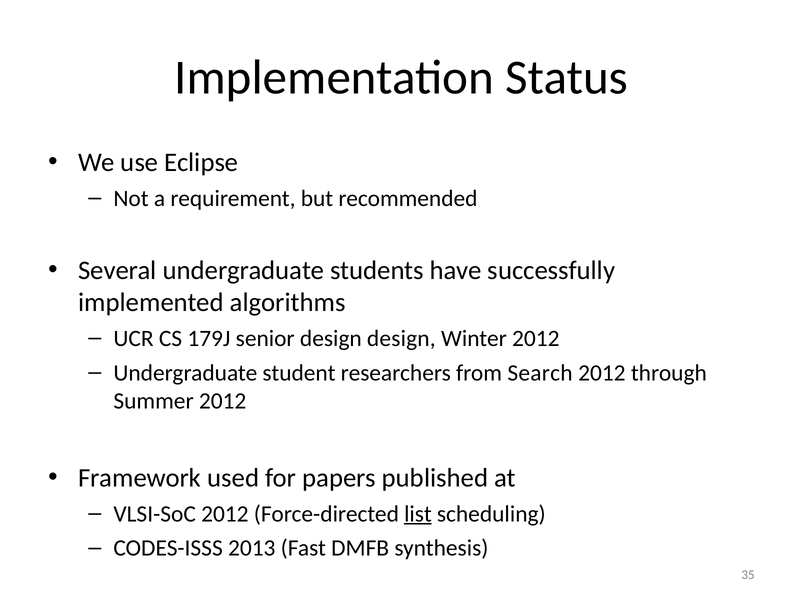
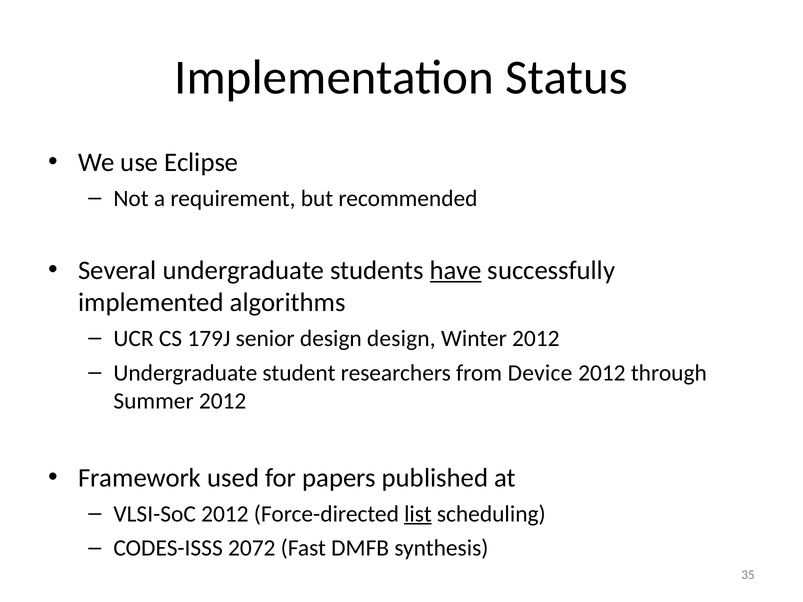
have underline: none -> present (456, 270)
Search: Search -> Device (540, 373)
2013: 2013 -> 2072 (252, 548)
